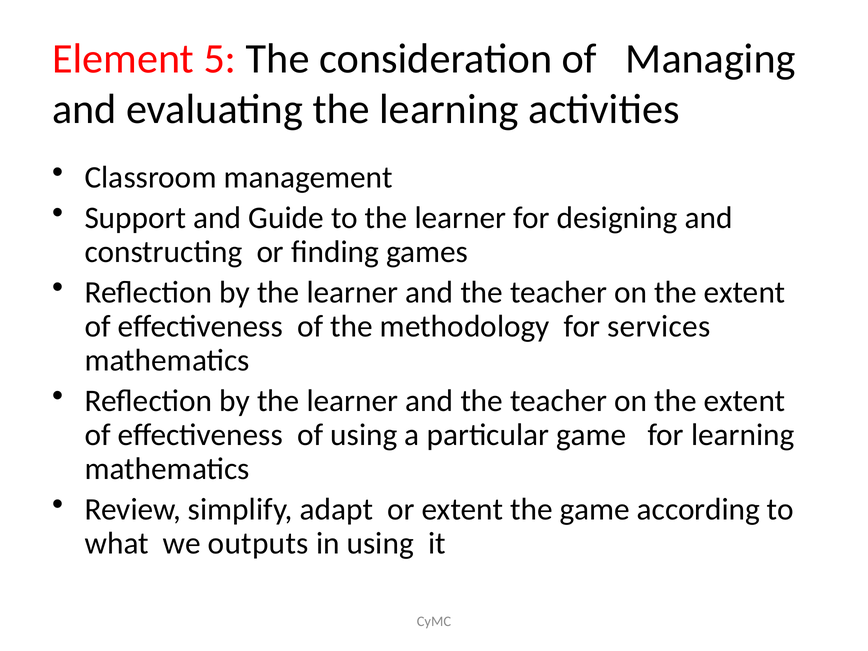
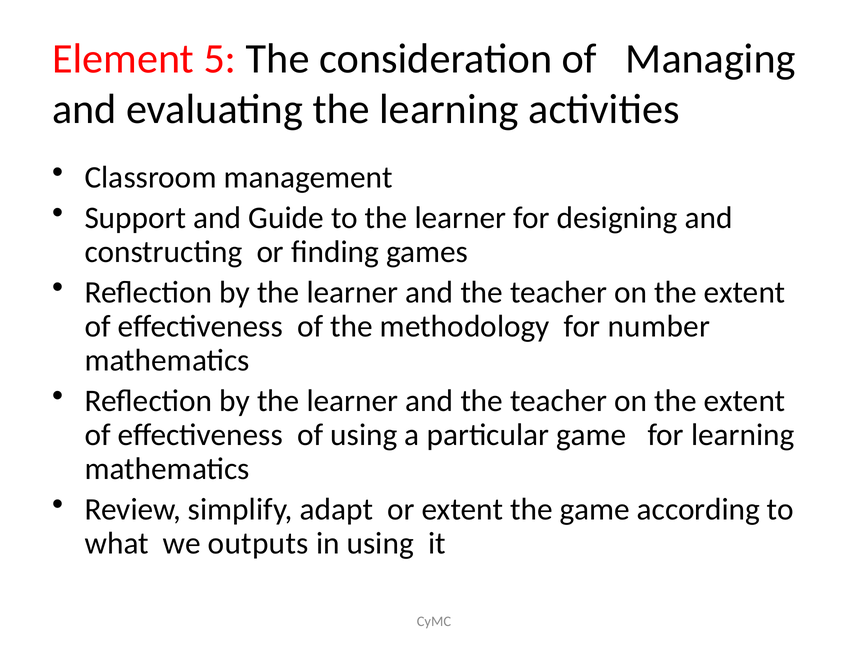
services: services -> number (659, 326)
